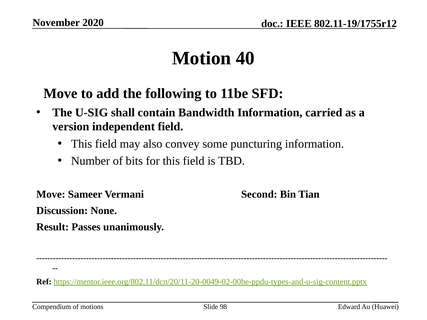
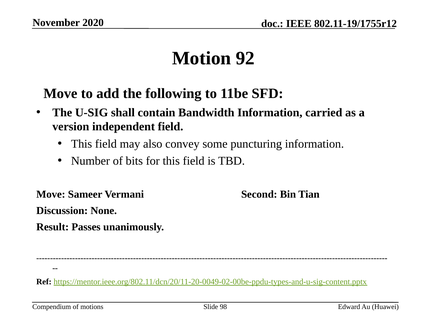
40: 40 -> 92 (245, 58)
